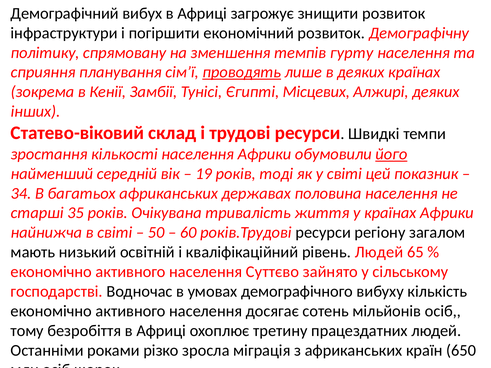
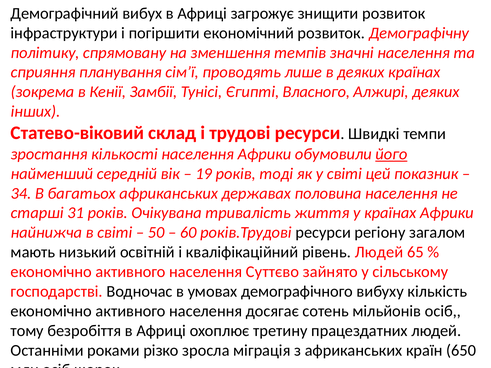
гурту: гурту -> значні (352, 53)
проводять underline: present -> none (242, 72)
Місцевих: Місцевих -> Власного (316, 92)
35: 35 -> 31 (76, 213)
